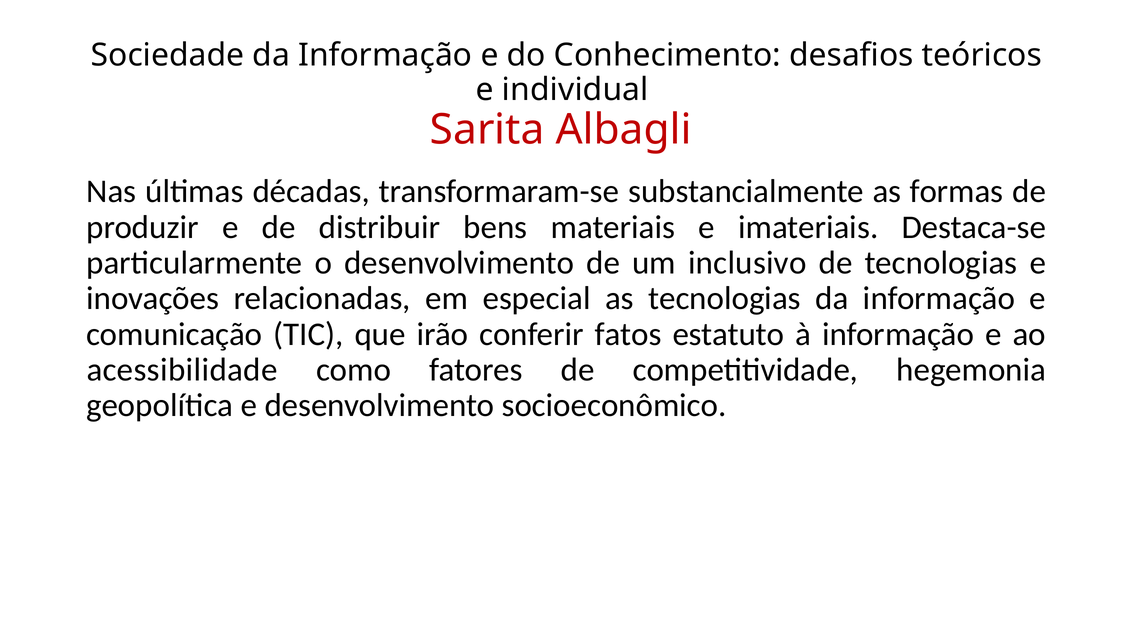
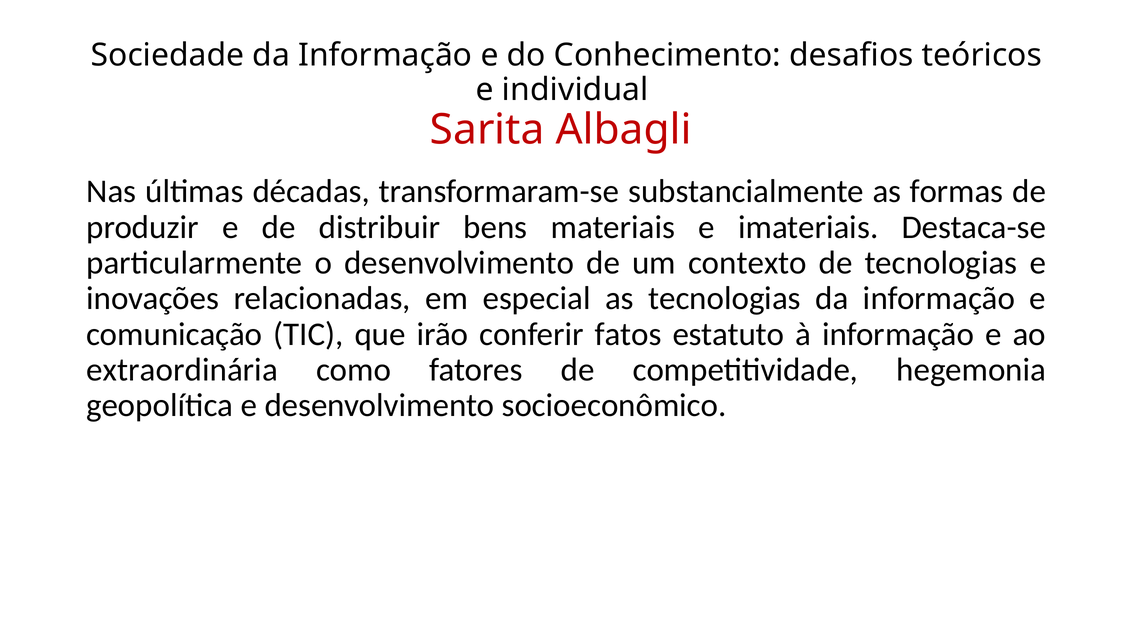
inclusivo: inclusivo -> contexto (747, 263)
acessibilidade: acessibilidade -> extraordinária (182, 370)
